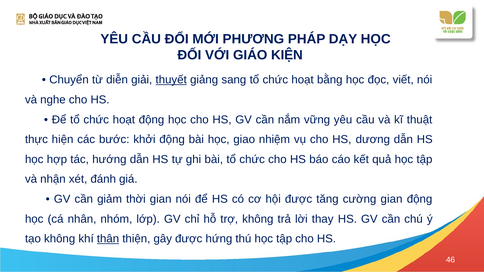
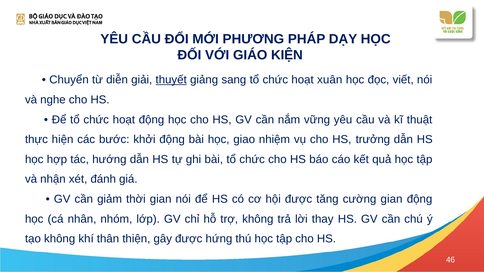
bằng: bằng -> xuân (330, 80)
dương: dương -> trưởng (373, 140)
thân underline: present -> none (108, 239)
